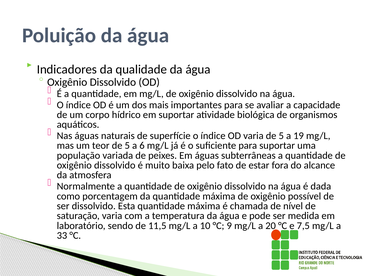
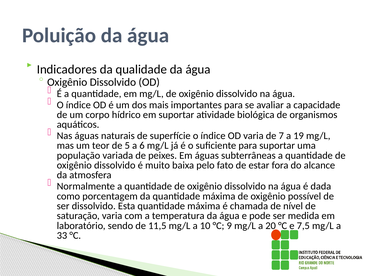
varia de 5: 5 -> 7 (281, 136)
